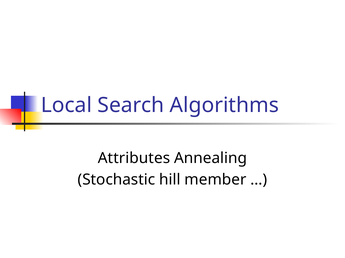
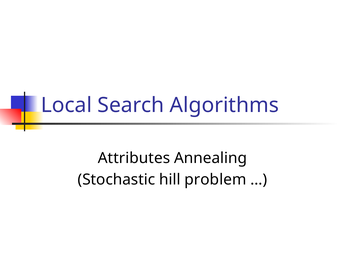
member: member -> problem (215, 180)
